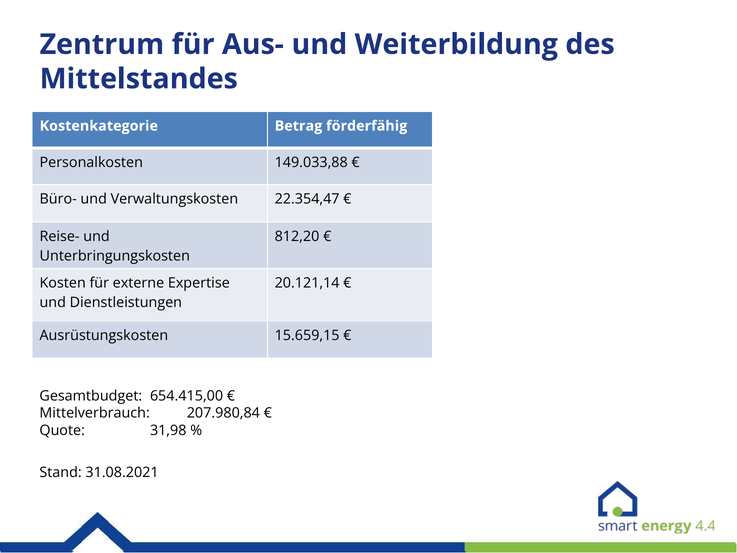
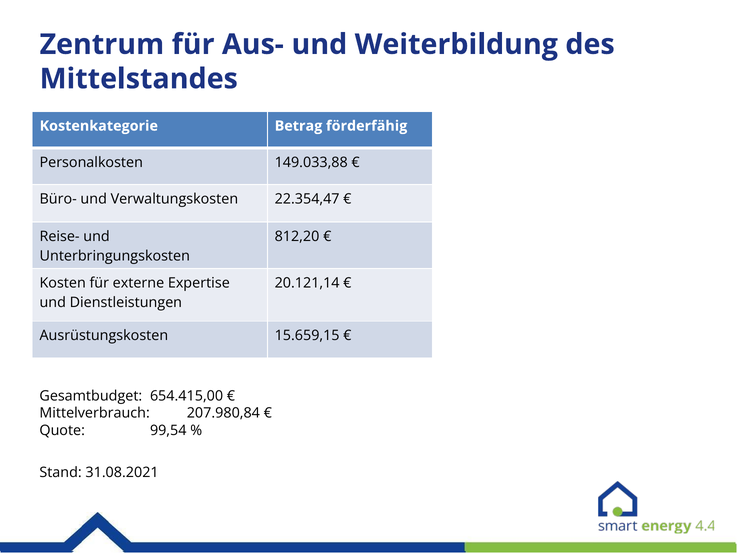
31,98: 31,98 -> 99,54 (168, 430)
